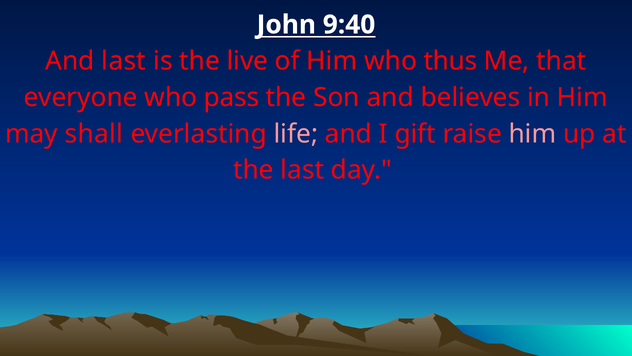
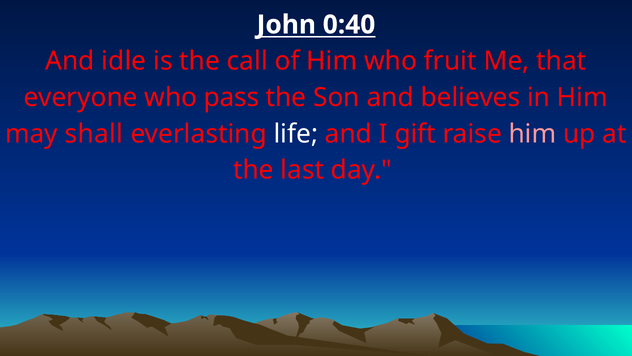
9:40: 9:40 -> 0:40 (349, 25)
And last: last -> idle (124, 61)
live: live -> call (247, 61)
thus: thus -> fruit (450, 61)
life colour: pink -> white (296, 134)
